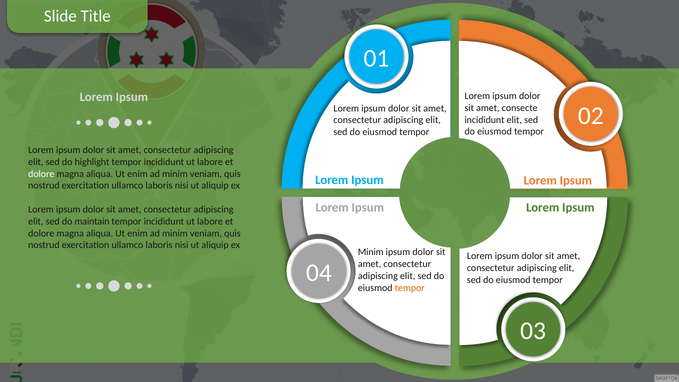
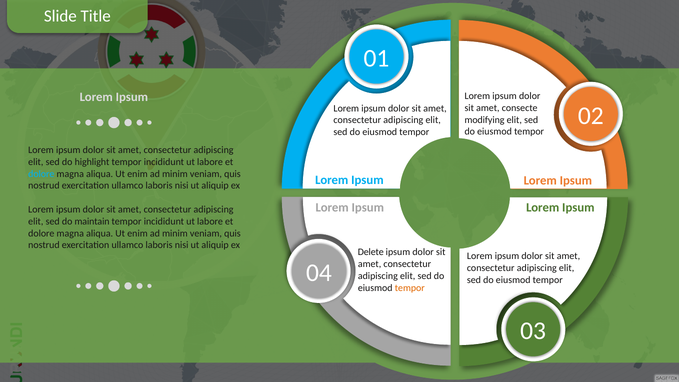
incididunt: incididunt -> modifying (484, 120)
dolore colour: white -> light blue (41, 174)
Minim: Minim -> Delete (371, 252)
